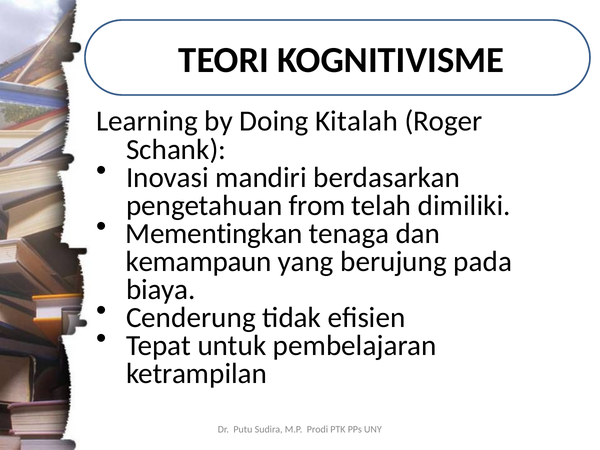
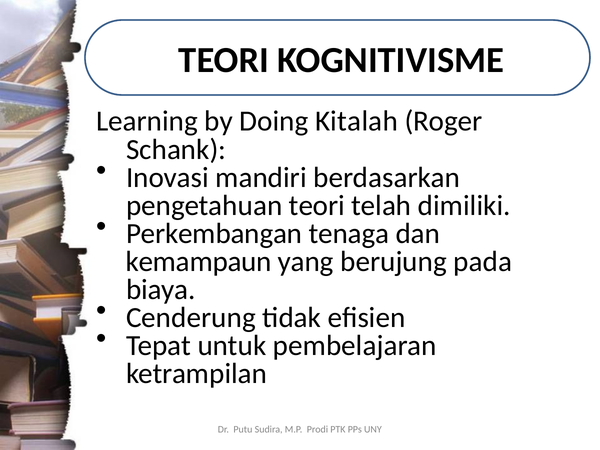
pengetahuan from: from -> teori (317, 205)
Mementingkan: Mementingkan -> Perkembangan (214, 233)
